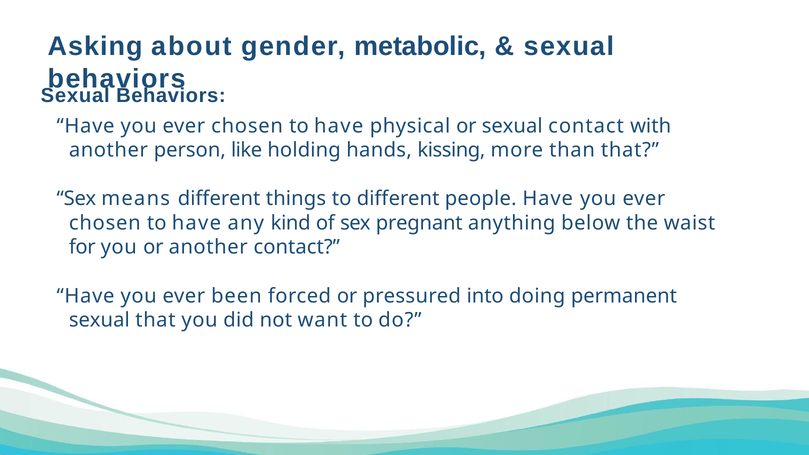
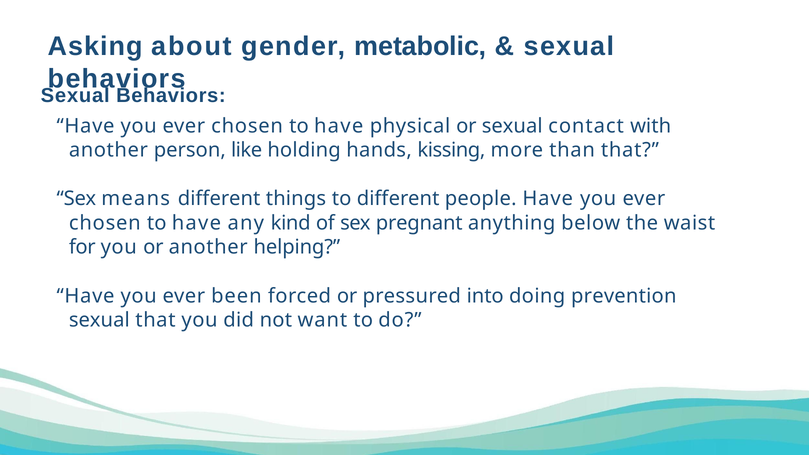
another contact: contact -> helping (297, 247)
permanent: permanent -> prevention (624, 296)
